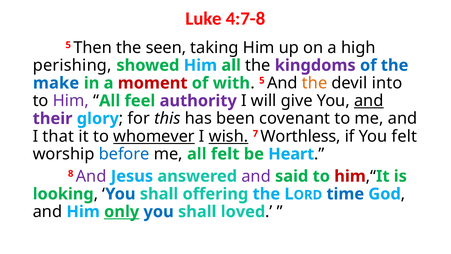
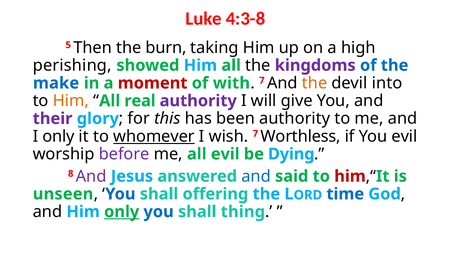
4:7-8: 4:7-8 -> 4:3-8 (246, 18)
seen: seen -> burn (166, 48)
5: 5 -> 7 (262, 80)
Him colour: purple -> orange (71, 101)
feel: feel -> real (140, 101)
and underline: present -> none (369, 101)
been covenant: covenant -> authority (295, 118)
I that: that -> only (59, 136)
wish underline: present -> none (229, 136)
You felt: felt -> evil (404, 136)
before colour: blue -> purple (124, 154)
all felt: felt -> evil (225, 154)
Heart: Heart -> Dying (291, 154)
and colour: purple -> blue (256, 176)
looking: looking -> unseen (63, 194)
loved: loved -> thing (243, 211)
